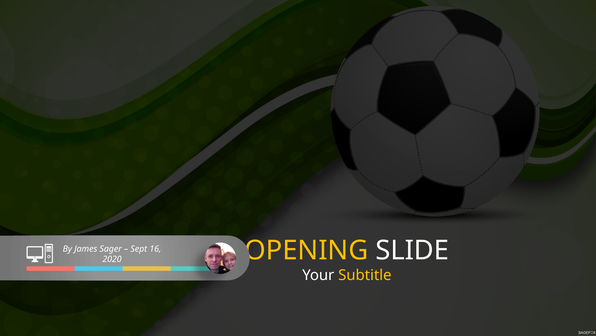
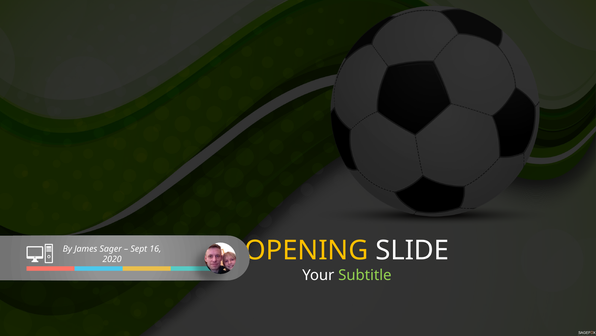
Subtitle colour: yellow -> light green (365, 274)
